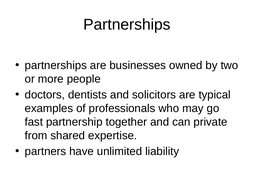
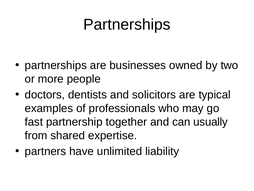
private: private -> usually (211, 122)
